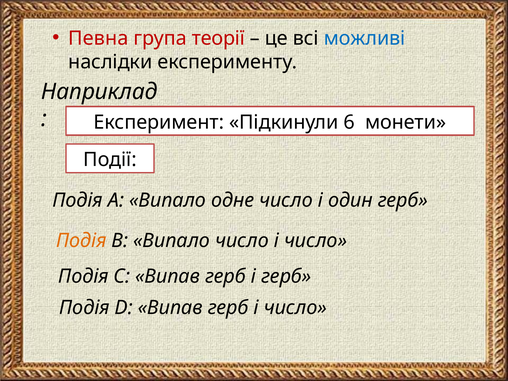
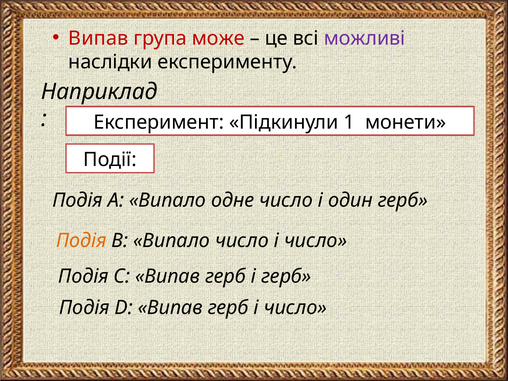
Певна: Певна -> Випав (98, 38)
теорії: теорії -> може (218, 38)
можливі colour: blue -> purple (365, 38)
6: 6 -> 1 (349, 122)
